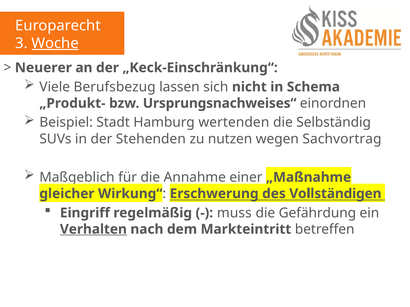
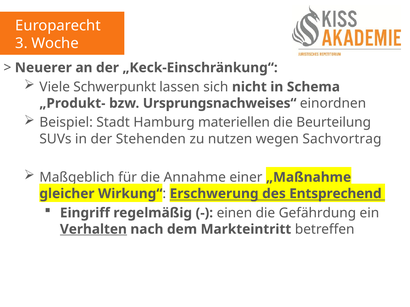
Woche underline: present -> none (55, 43)
Berufsbezug: Berufsbezug -> Schwerpunkt (115, 87)
wertenden: wertenden -> materiellen (234, 123)
Selbständig: Selbständig -> Beurteilung (334, 123)
Vollständigen: Vollständigen -> Entsprechend (335, 194)
muss: muss -> einen (234, 213)
